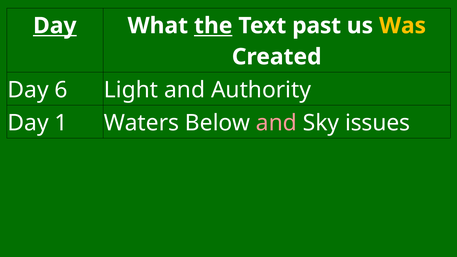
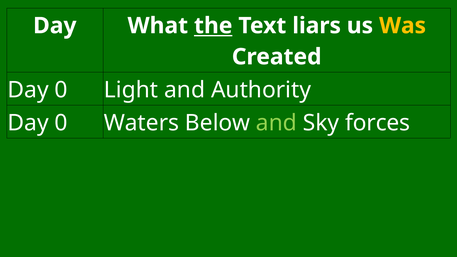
Day underline: present -> none (55, 26)
past: past -> liars (317, 26)
6: 6 -> 0 (61, 90)
1: 1 -> 0 (61, 123)
and colour: pink -> light green (276, 123)
issues: issues -> forces (378, 123)
